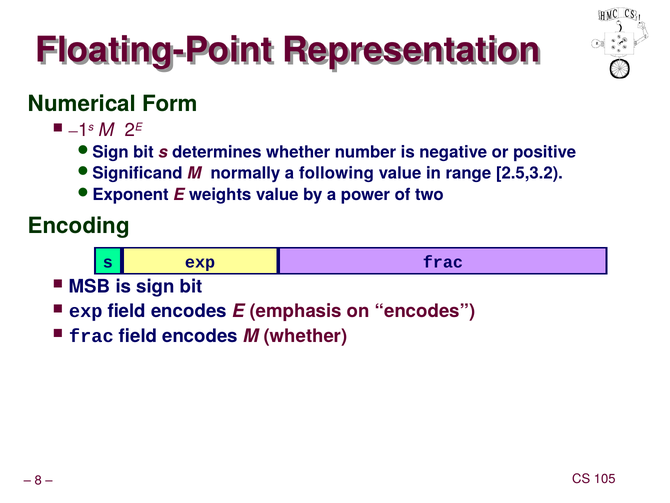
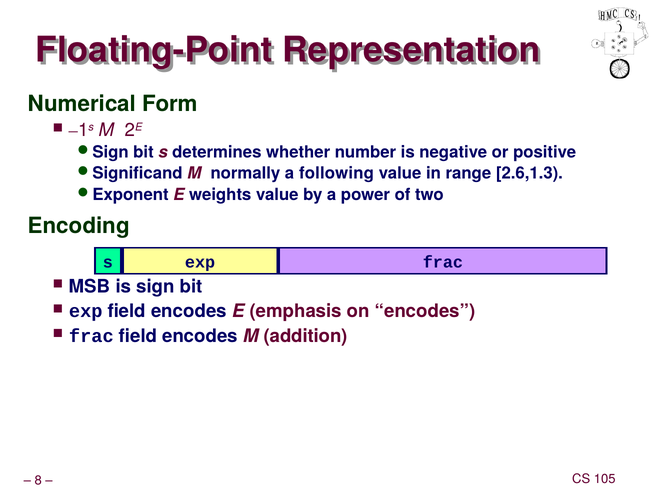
2.5,3.2: 2.5,3.2 -> 2.6,1.3 (529, 173)
M whether: whether -> addition (306, 336)
